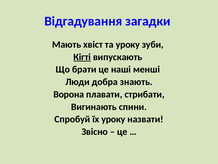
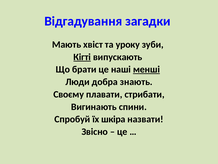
менші underline: none -> present (146, 69)
Ворона: Ворона -> Своєму (69, 94)
їх уроку: уроку -> шкіра (113, 119)
